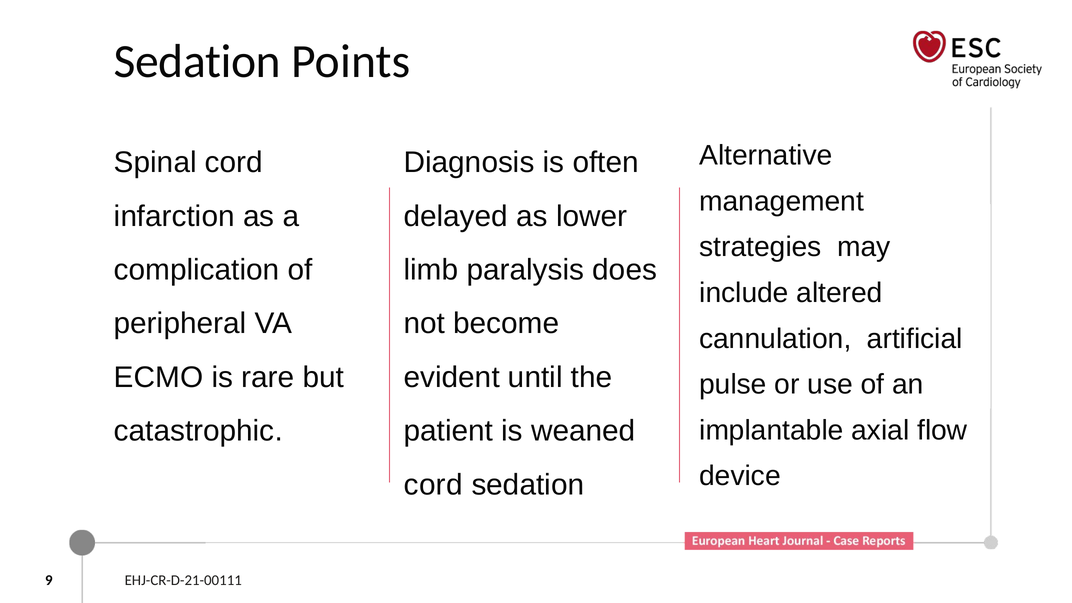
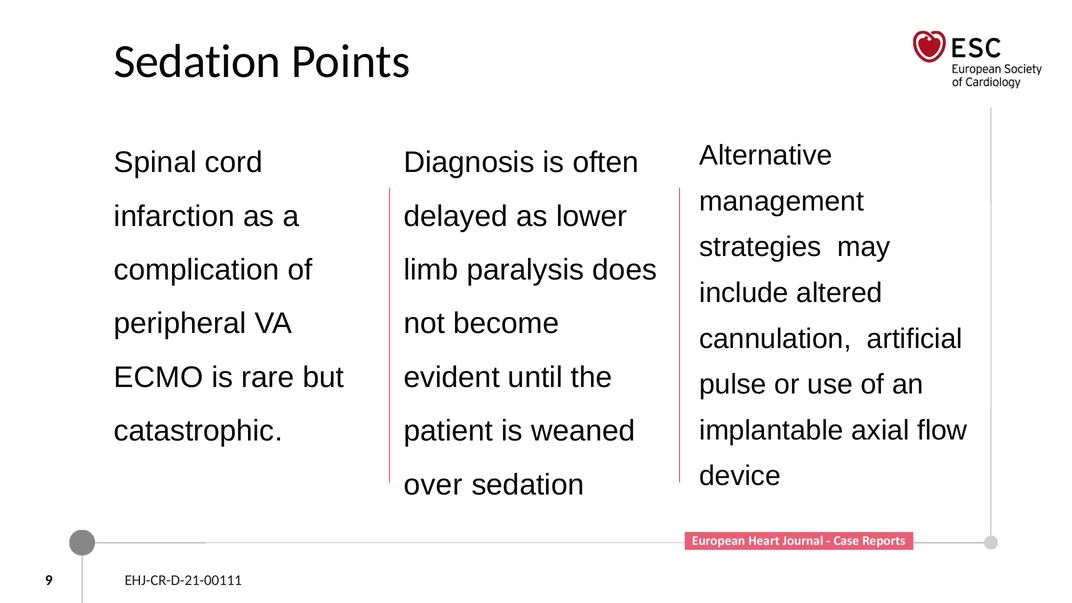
cord: cord -> over (433, 485)
